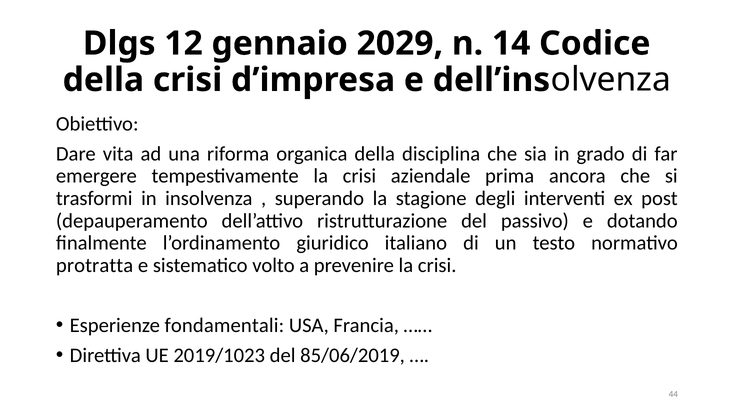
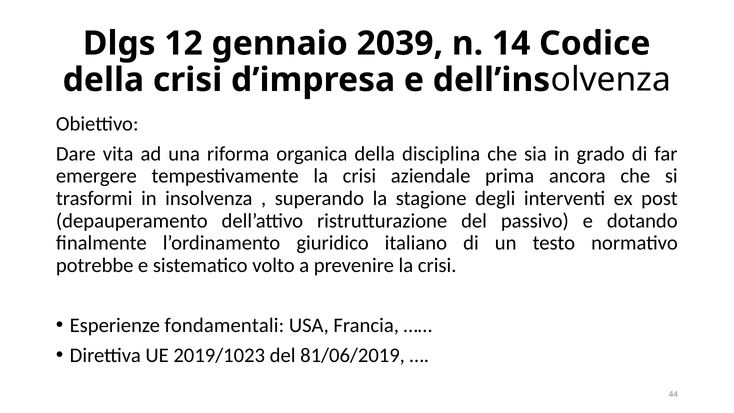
2029: 2029 -> 2039 (400, 43)
protratta: protratta -> potrebbe (95, 265)
85/06/2019: 85/06/2019 -> 81/06/2019 (353, 355)
